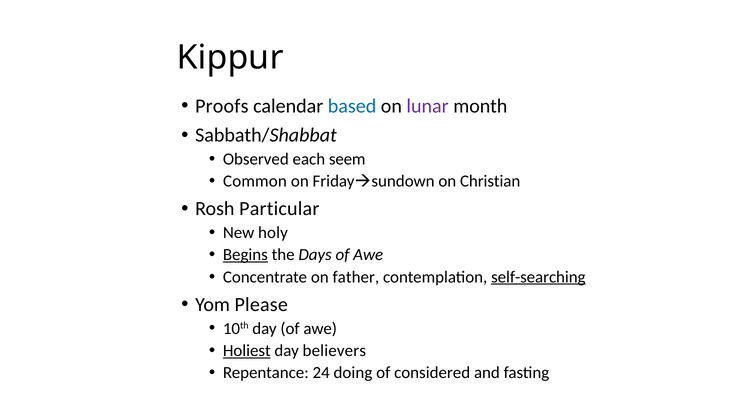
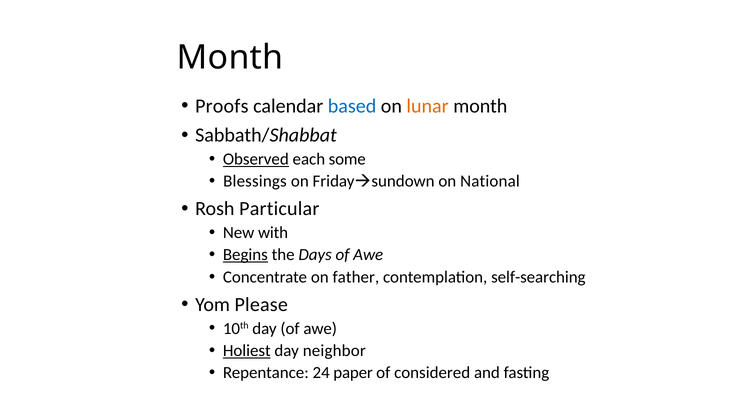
Kippur: Kippur -> Month (230, 58)
lunar colour: purple -> orange (428, 106)
Observed underline: none -> present (256, 159)
seem: seem -> some (347, 159)
Common: Common -> Blessings (255, 181)
Christian: Christian -> National (490, 181)
holy: holy -> with (273, 233)
self-searching underline: present -> none (538, 277)
believers: believers -> neighbor (334, 351)
doing: doing -> paper (353, 373)
